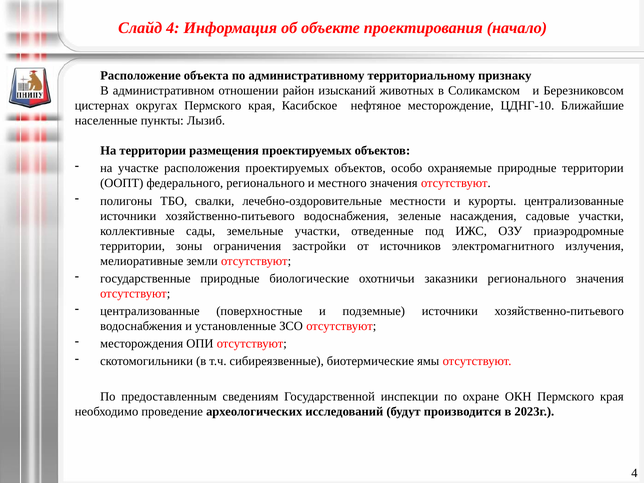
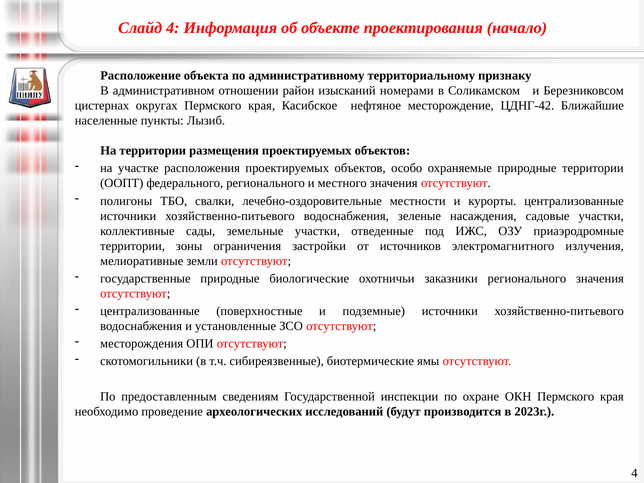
животных: животных -> номерами (407, 91)
ЦДНГ-10: ЦДНГ-10 -> ЦДНГ-42 (527, 106)
